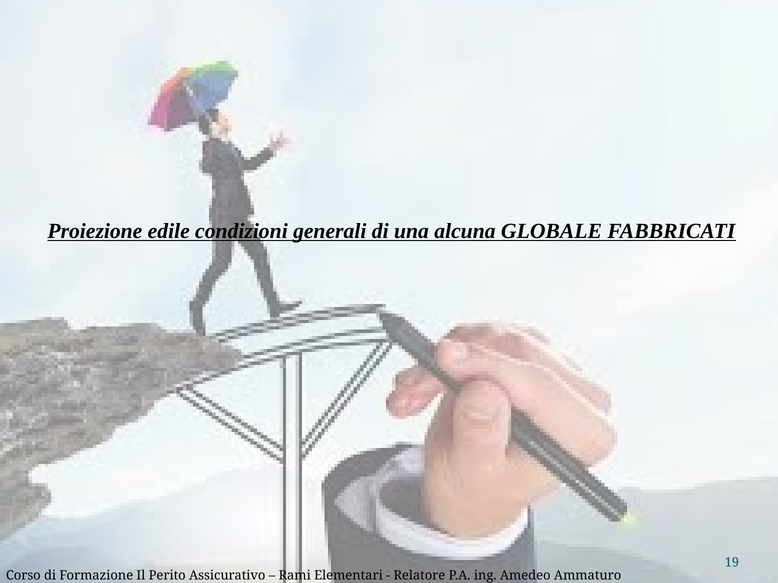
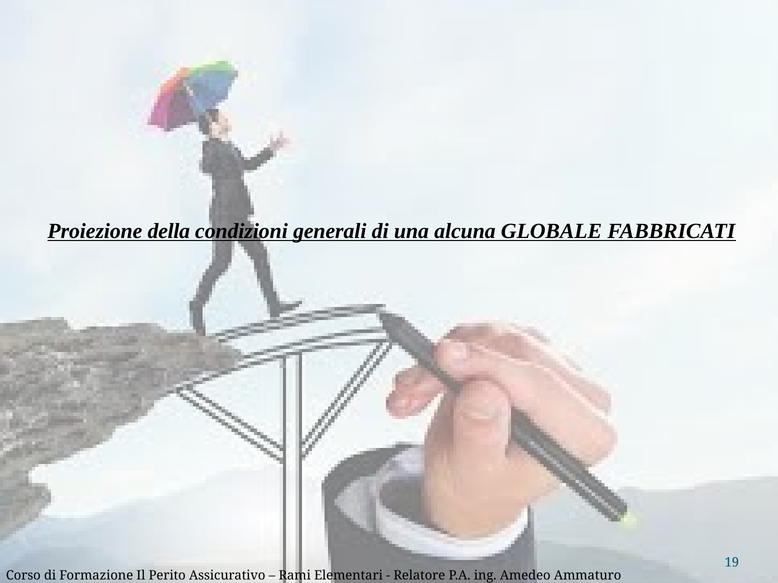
edile: edile -> della (169, 231)
